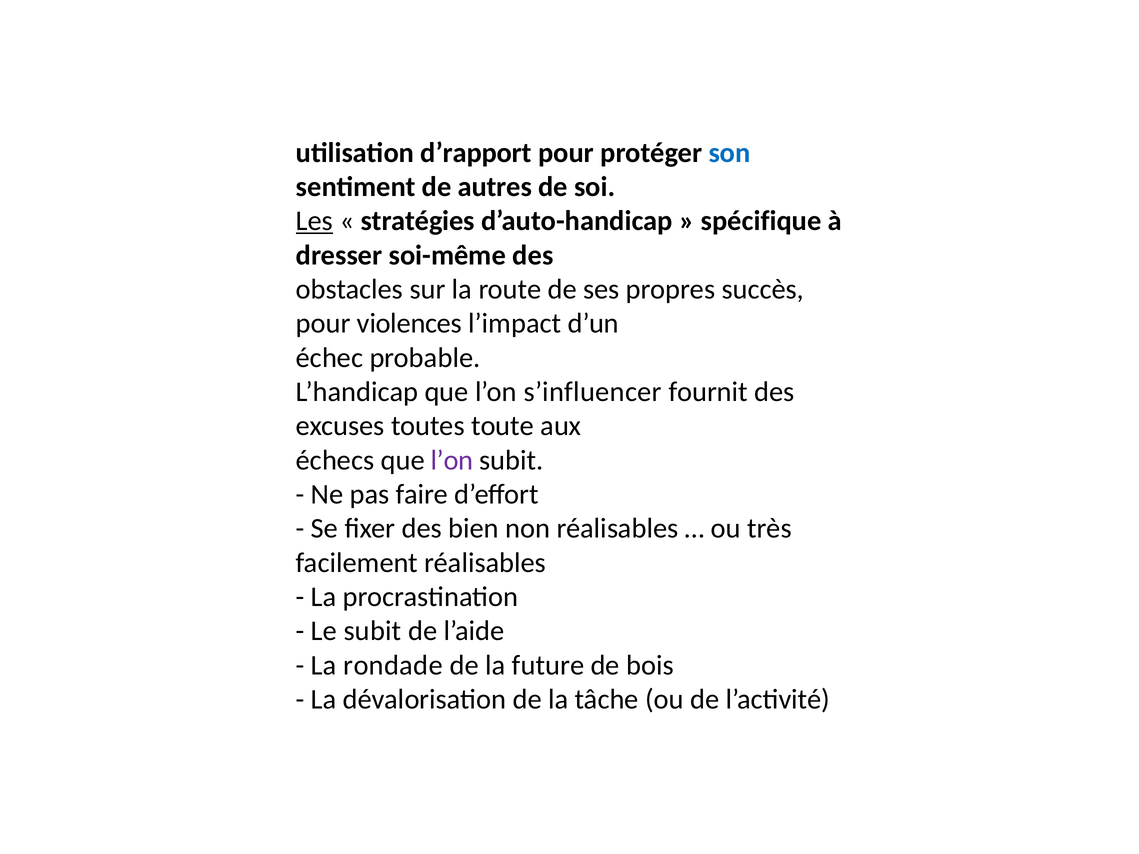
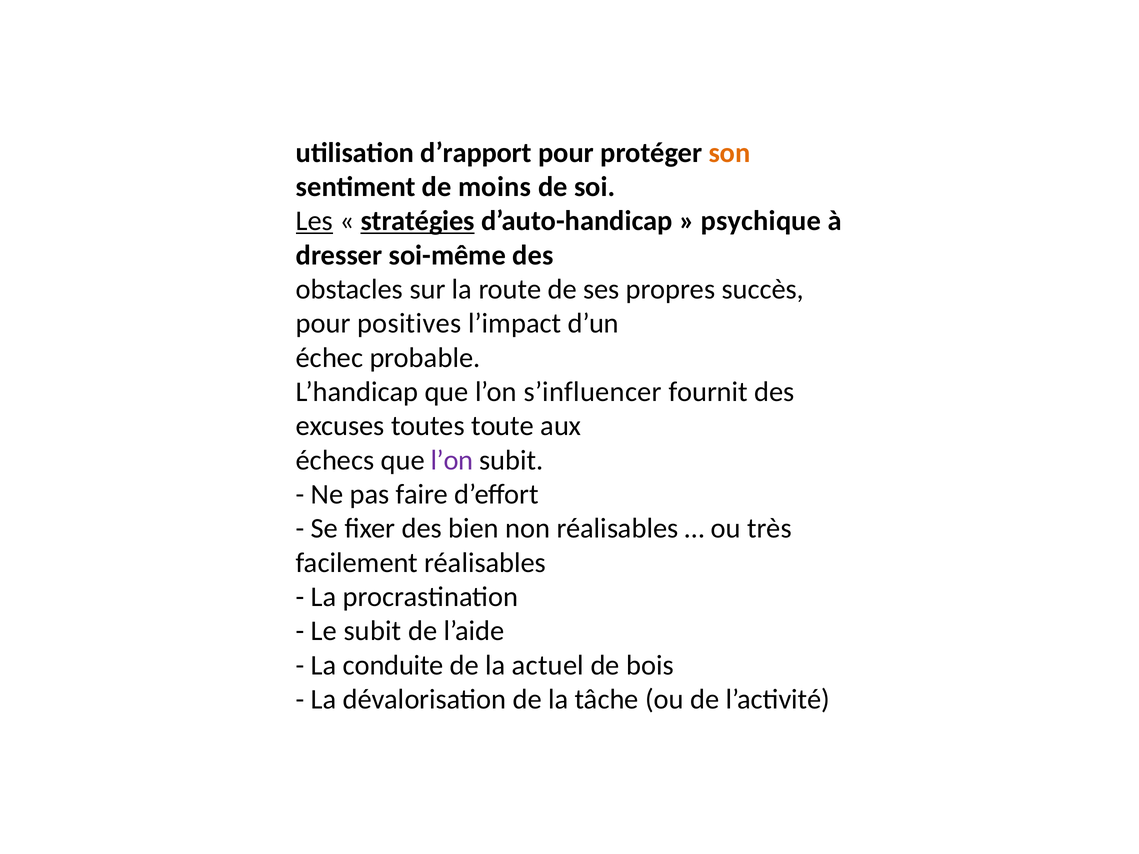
son colour: blue -> orange (730, 153)
autres: autres -> moins (495, 187)
stratégies underline: none -> present (418, 221)
spécifique: spécifique -> psychique (761, 221)
violences: violences -> positives (409, 324)
rondade: rondade -> conduite (393, 665)
future: future -> actuel (548, 665)
